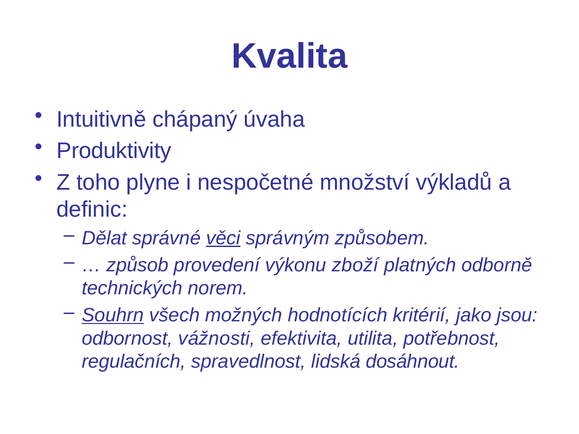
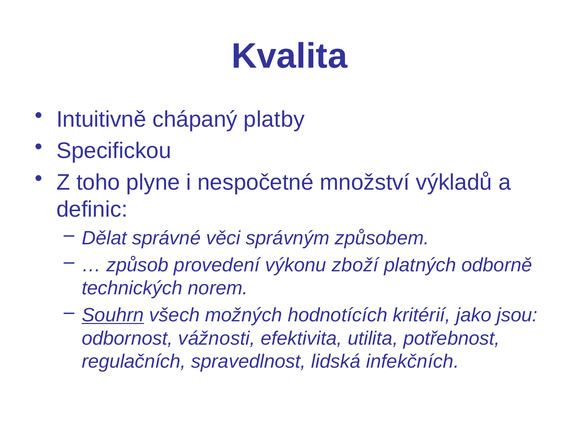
úvaha: úvaha -> platby (274, 119)
Produktivity: Produktivity -> Specifickou (114, 151)
věci underline: present -> none (223, 238)
dosáhnout: dosáhnout -> infekčních (413, 362)
